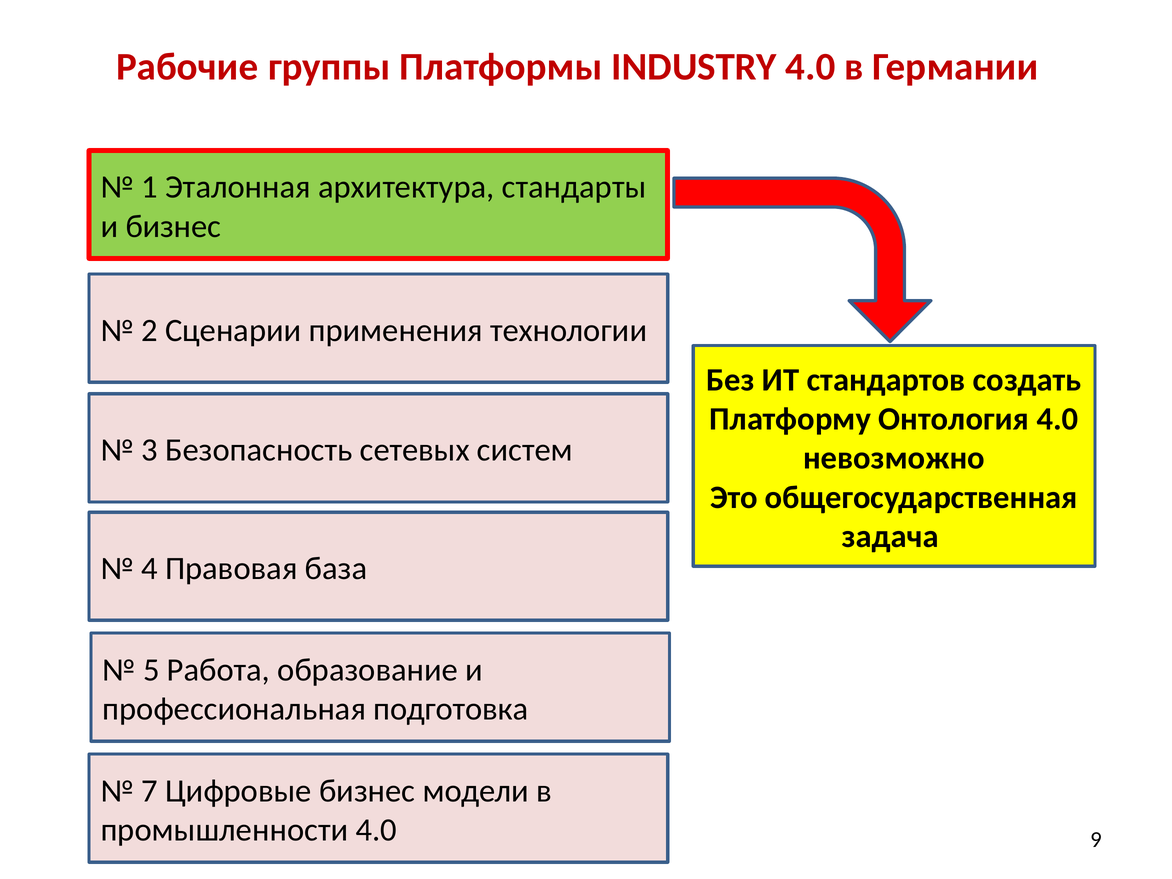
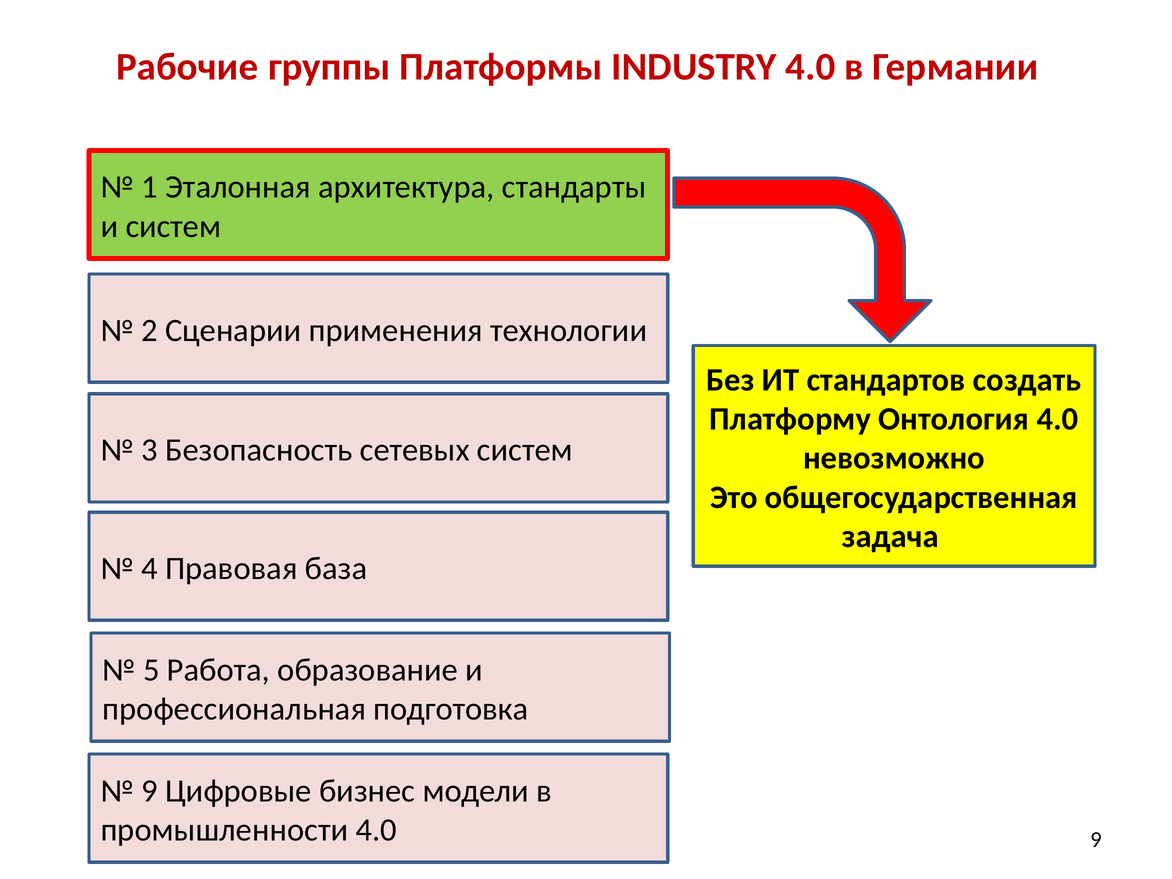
и бизнес: бизнес -> систем (173, 226)
7: 7 -> 9 (149, 791)
